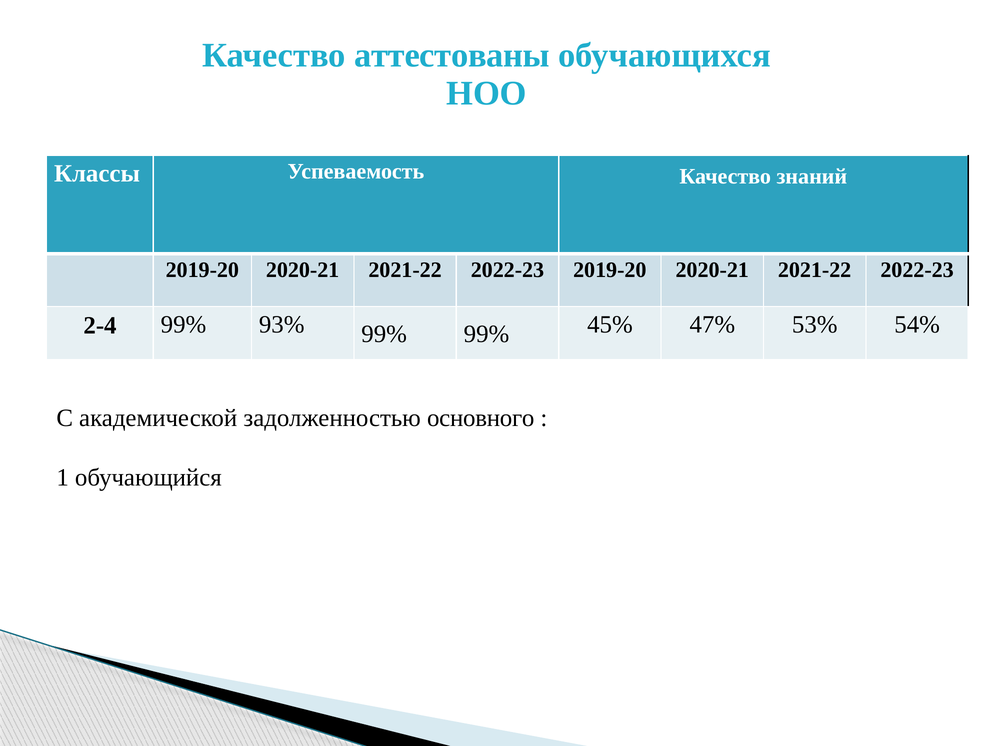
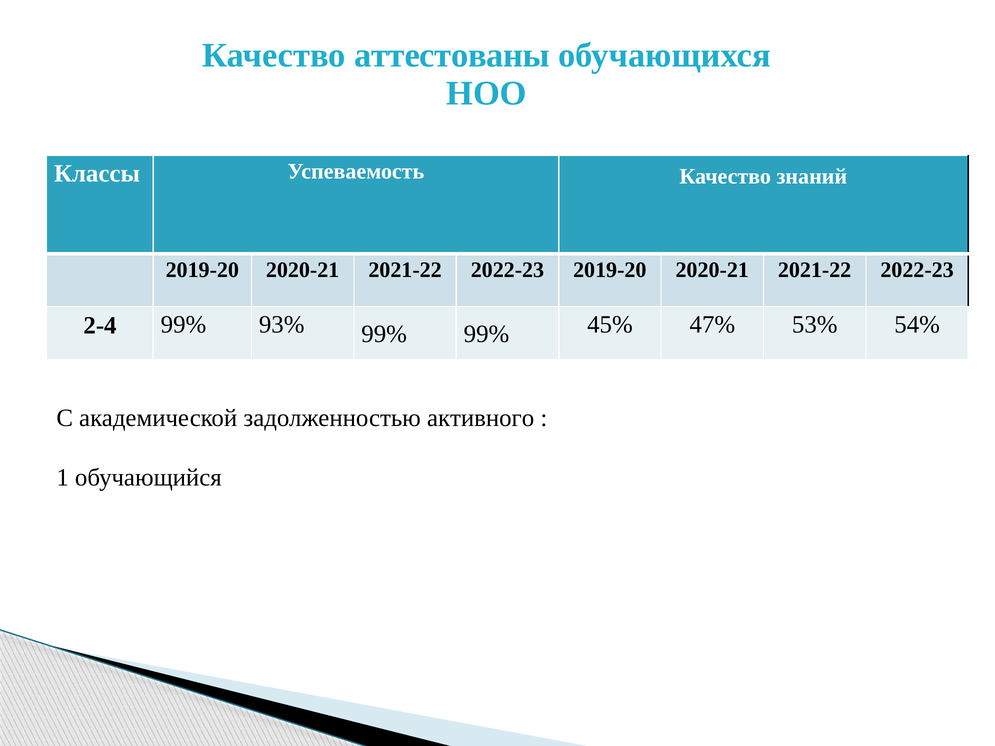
основного: основного -> активного (481, 418)
